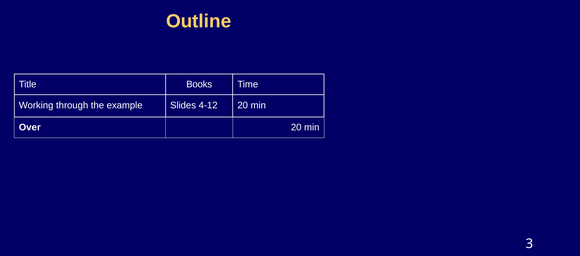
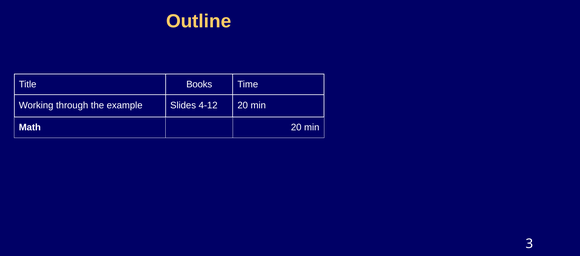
Over: Over -> Math (30, 127)
